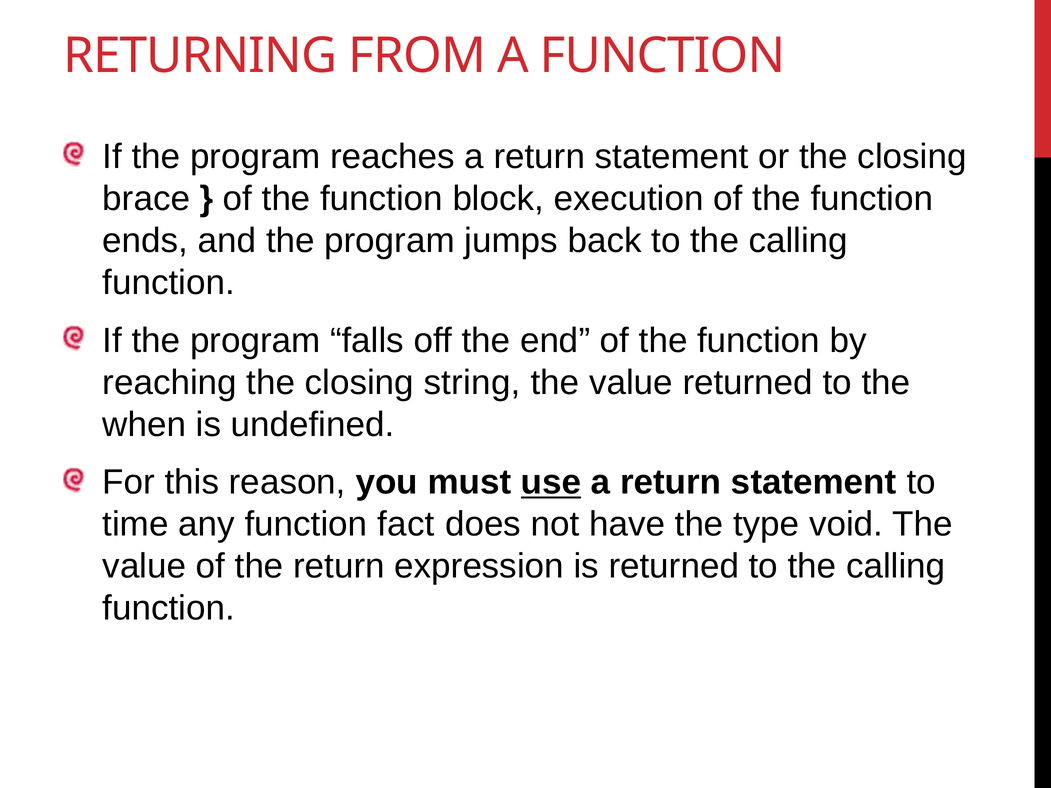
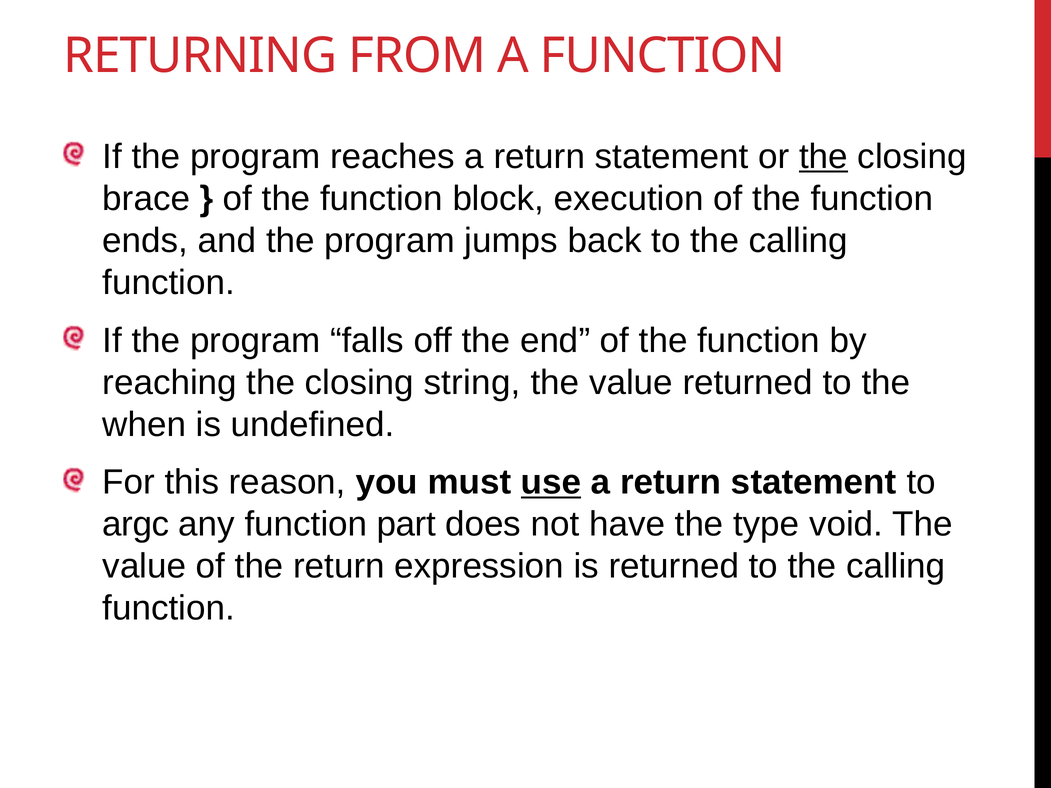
the underline: none -> present (823, 157)
time: time -> argc (136, 525)
fact: fact -> part (406, 525)
